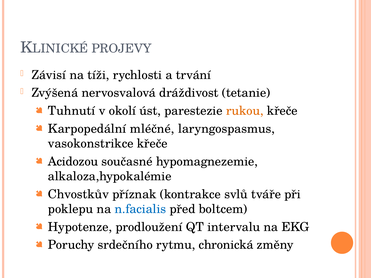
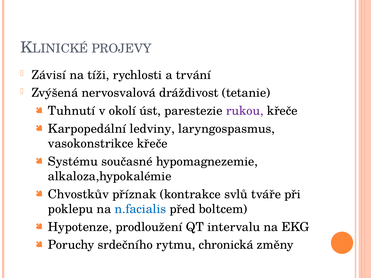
rukou colour: orange -> purple (245, 111)
mléčné: mléčné -> ledviny (152, 129)
Acidozou: Acidozou -> Systému (73, 162)
